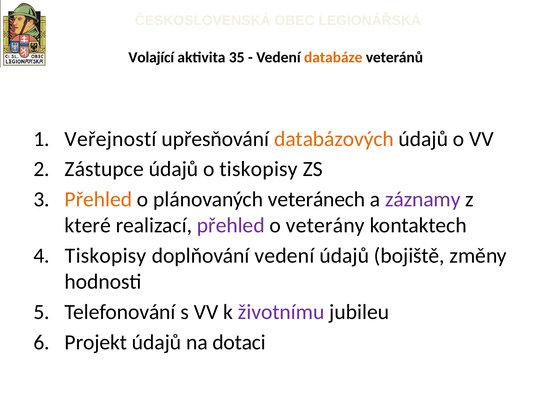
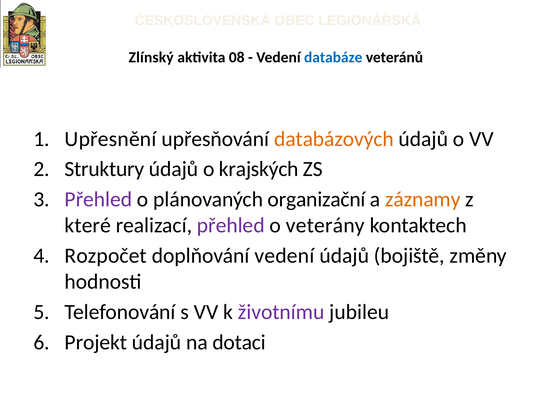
Volající: Volající -> Zlínský (151, 58)
35: 35 -> 08 (237, 58)
databáze colour: orange -> blue (333, 58)
Veřejností: Veřejností -> Upřesnění (111, 139)
Zástupce: Zástupce -> Struktury (104, 169)
o tiskopisy: tiskopisy -> krajských (259, 169)
Přehled colour: orange -> purple (98, 199)
veteránech: veteránech -> organizační (317, 199)
záznamy colour: purple -> orange (423, 199)
Tiskopisy: Tiskopisy -> Rozpočet (106, 256)
